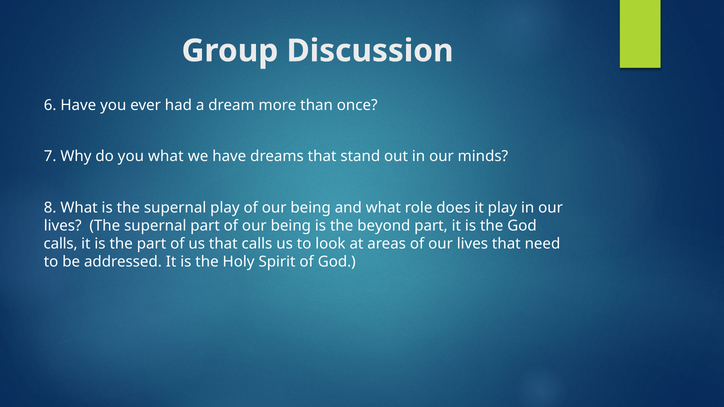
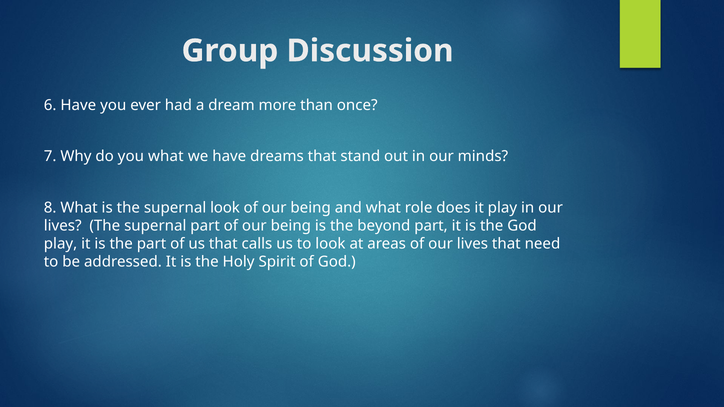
supernal play: play -> look (225, 208)
calls: calls -> play (61, 244)
